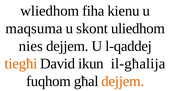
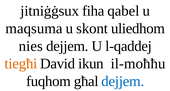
wliedhom: wliedhom -> jitniġġsux (50, 11)
kienu: kienu -> qabel (123, 11)
il-għalija: il-għalija -> il-moħħu (138, 64)
dejjem colour: orange -> blue (123, 82)
